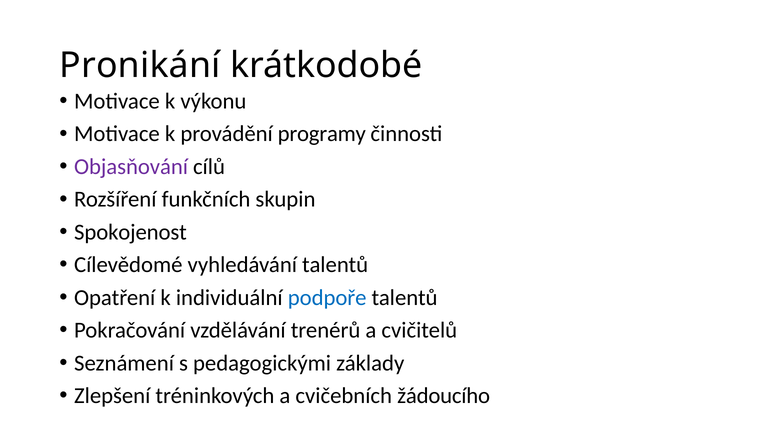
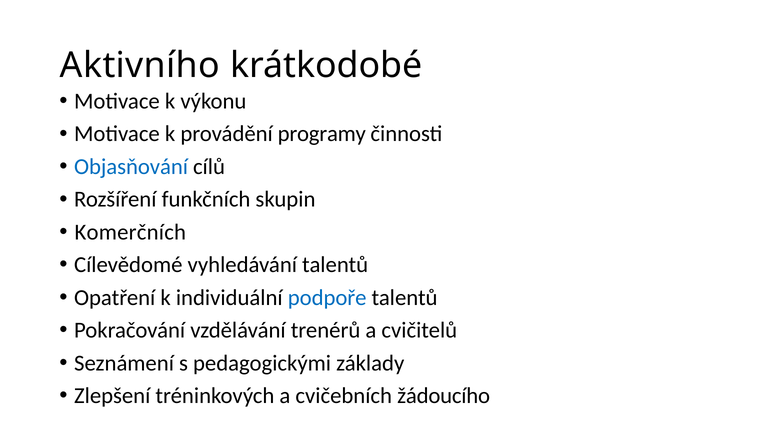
Pronikání: Pronikání -> Aktivního (140, 66)
Objasňování colour: purple -> blue (131, 167)
Spokojenost: Spokojenost -> Komerčních (130, 232)
